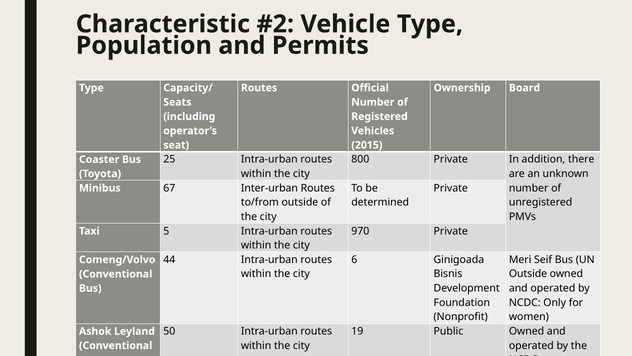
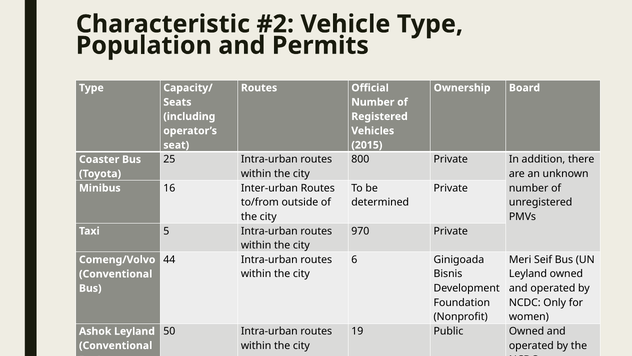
67: 67 -> 16 (169, 188)
Outside: Outside -> Leyland (528, 274)
